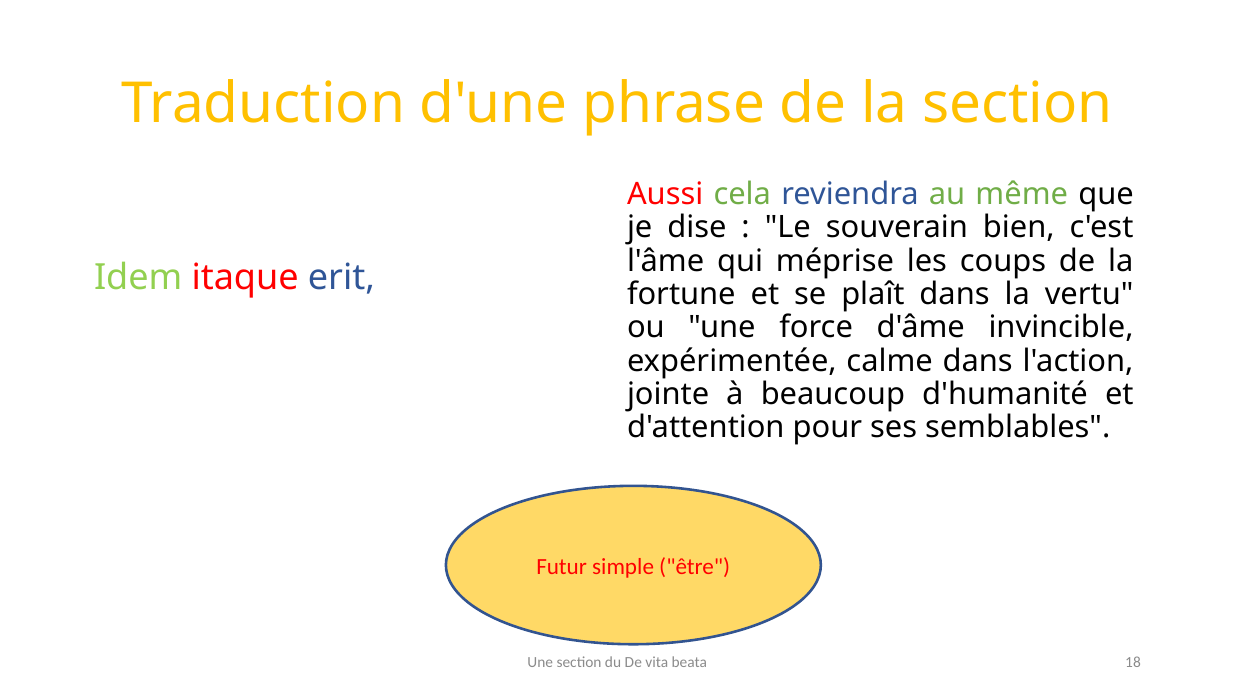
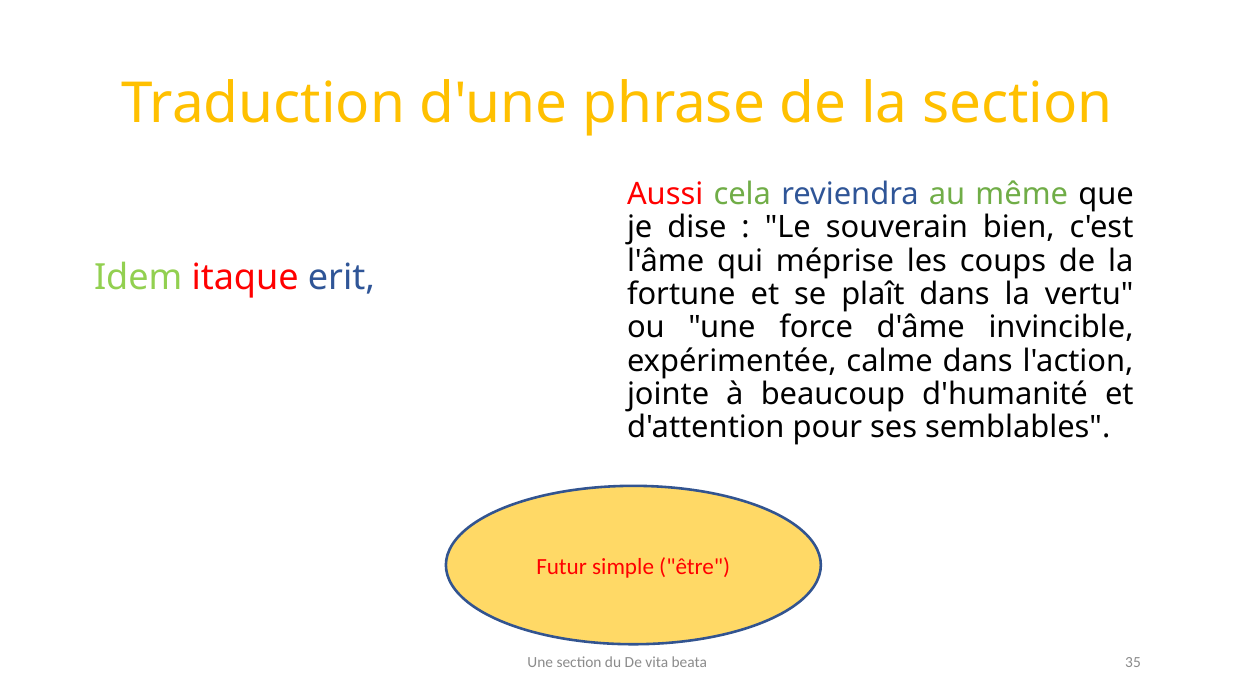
18: 18 -> 35 (1133, 663)
